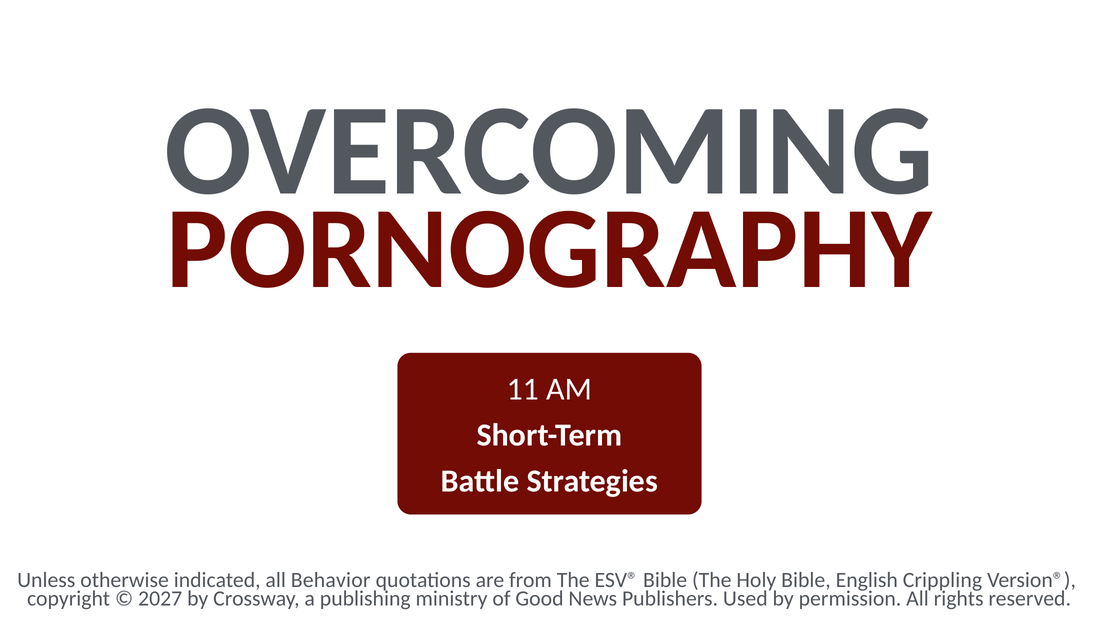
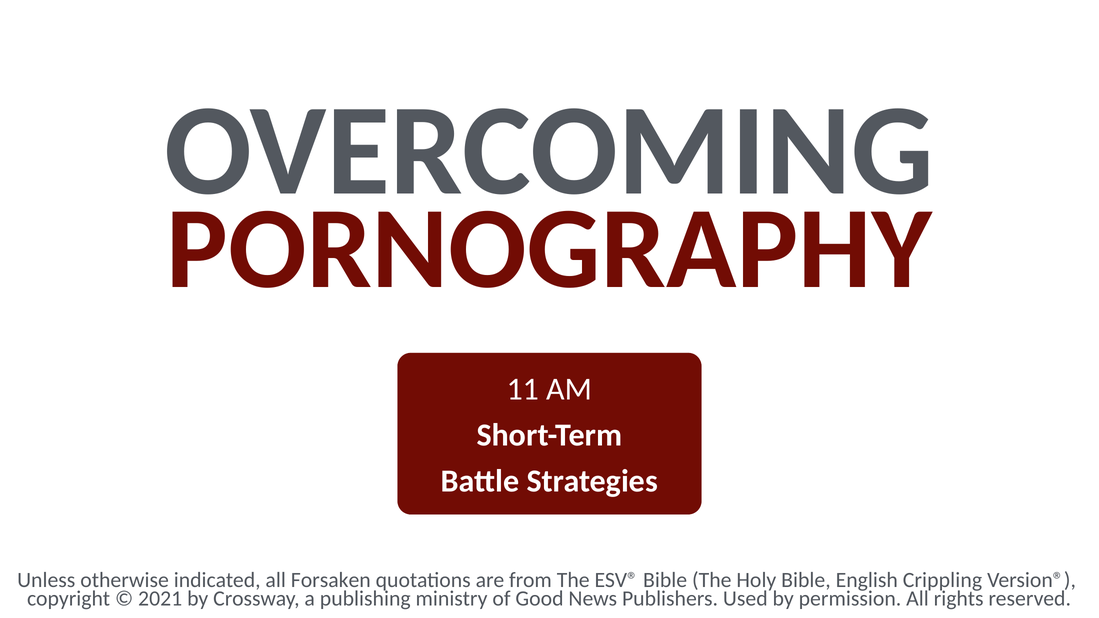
Behavior: Behavior -> Forsaken (331, 580)
2027: 2027 -> 2021 (160, 599)
